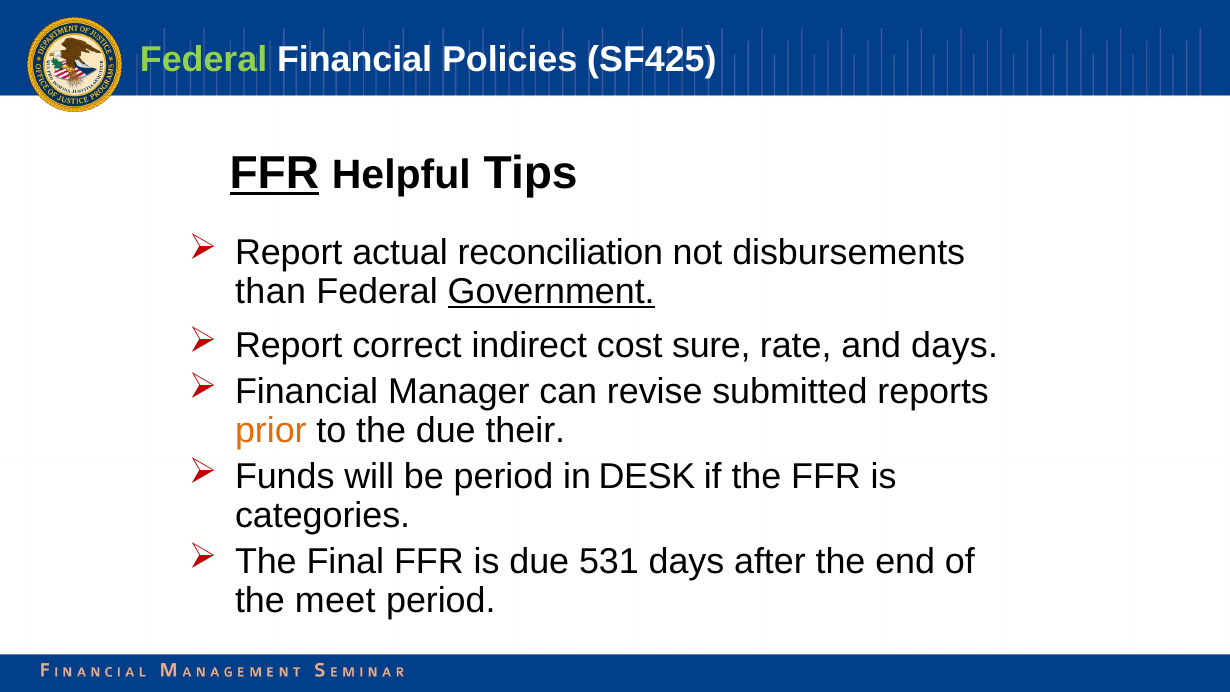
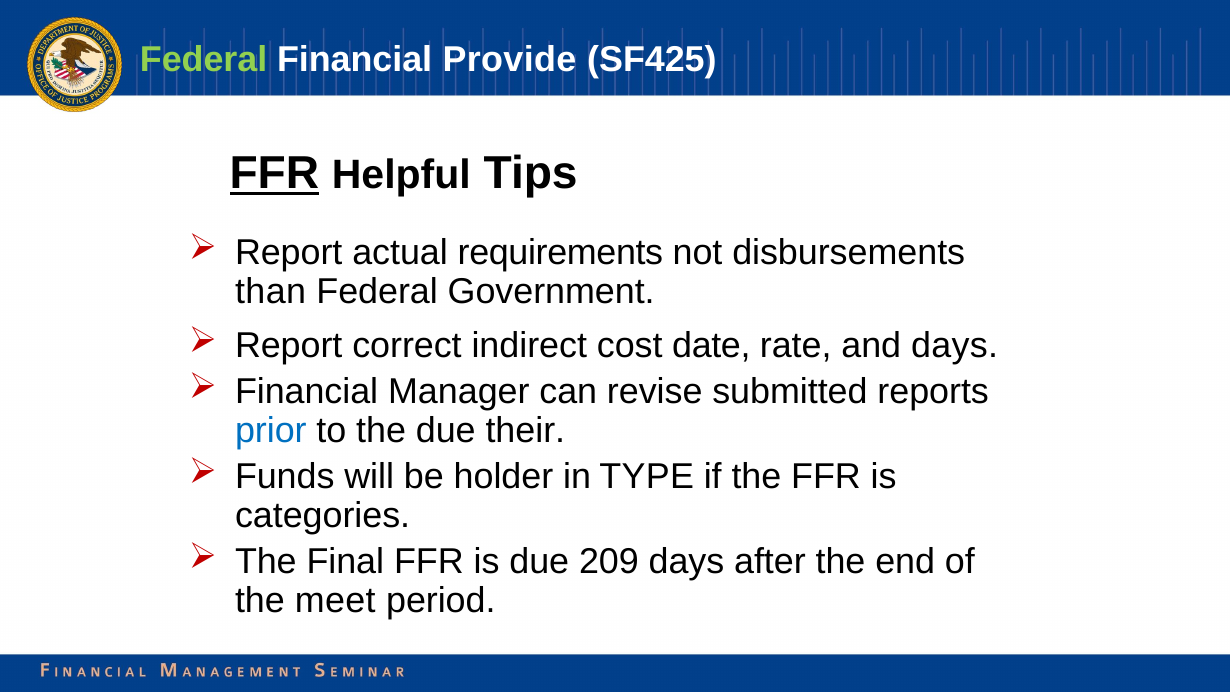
Policies: Policies -> Provide (509, 60)
reconciliation: reconciliation -> requirements (560, 253)
Government underline: present -> none (551, 291)
sure: sure -> date (711, 345)
prior colour: orange -> blue (271, 430)
be period: period -> holder (503, 477)
DESK: DESK -> TYPE (647, 477)
531: 531 -> 209 (609, 562)
